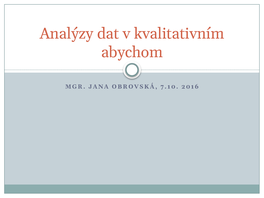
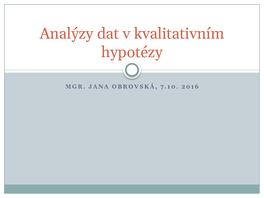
abychom: abychom -> hypotézy (132, 52)
